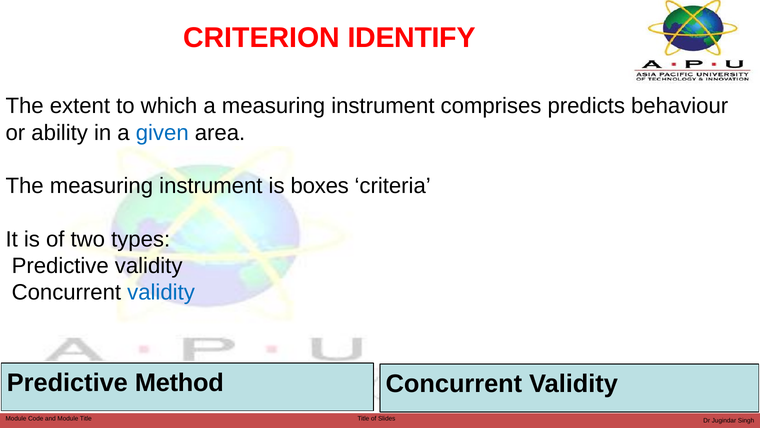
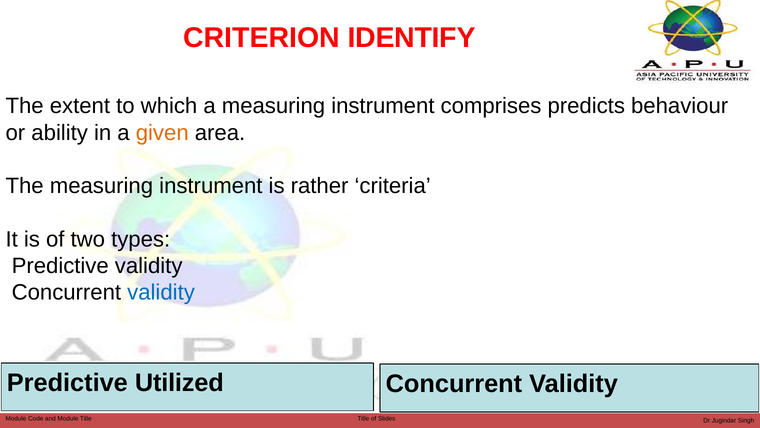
given colour: blue -> orange (162, 133)
boxes: boxes -> rather (320, 186)
Method: Method -> Utilized (179, 382)
